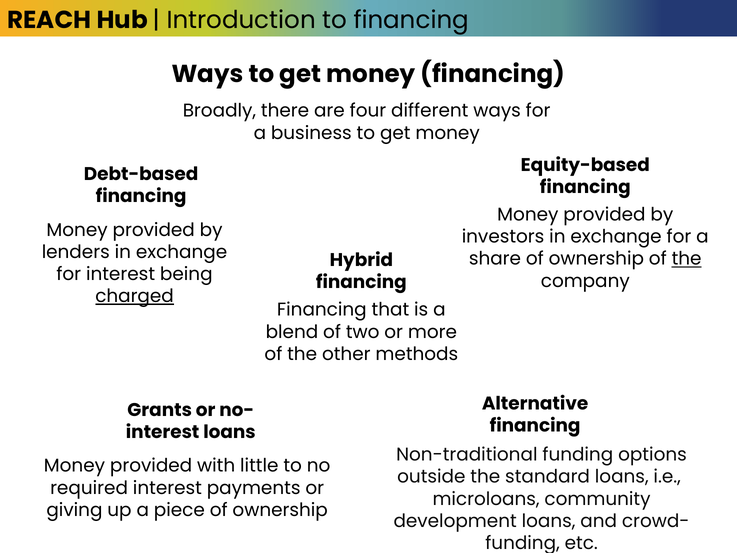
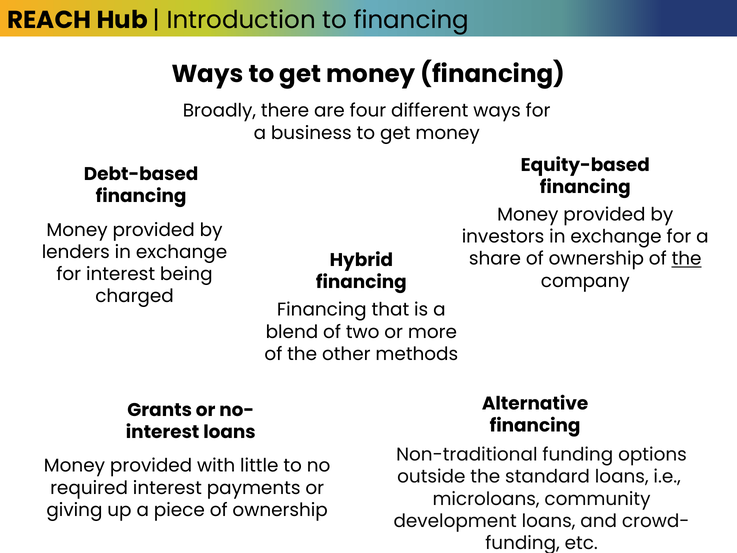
charged underline: present -> none (135, 296)
